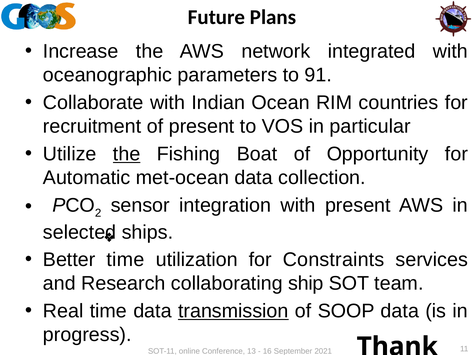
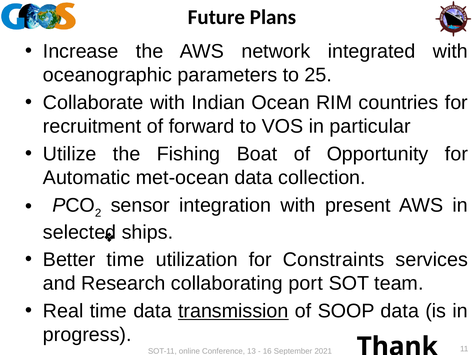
91: 91 -> 25 (318, 75)
of present: present -> forward (202, 126)
the underline: present -> none (127, 154)
ship: ship -> port (306, 283)
